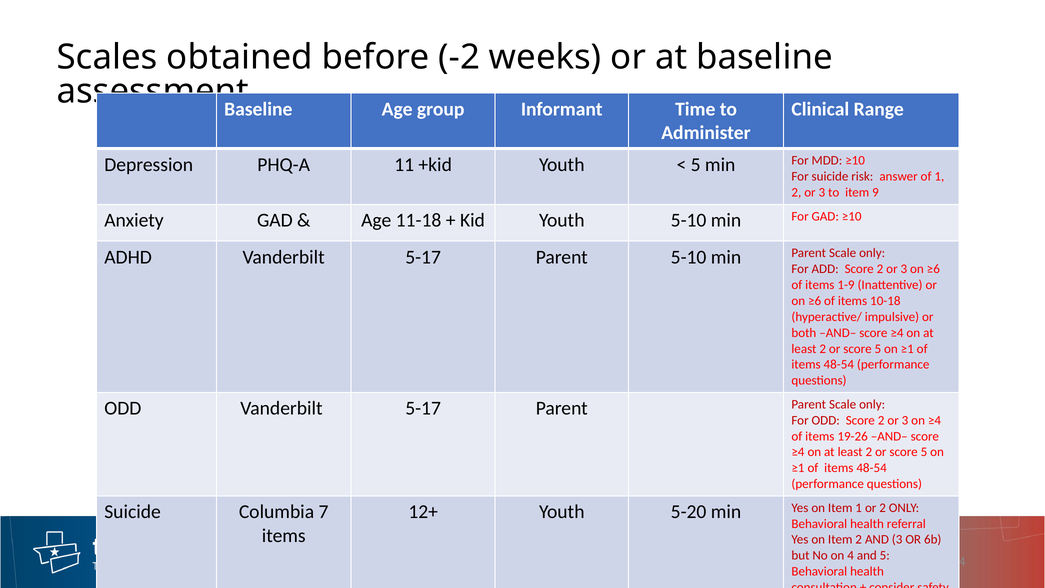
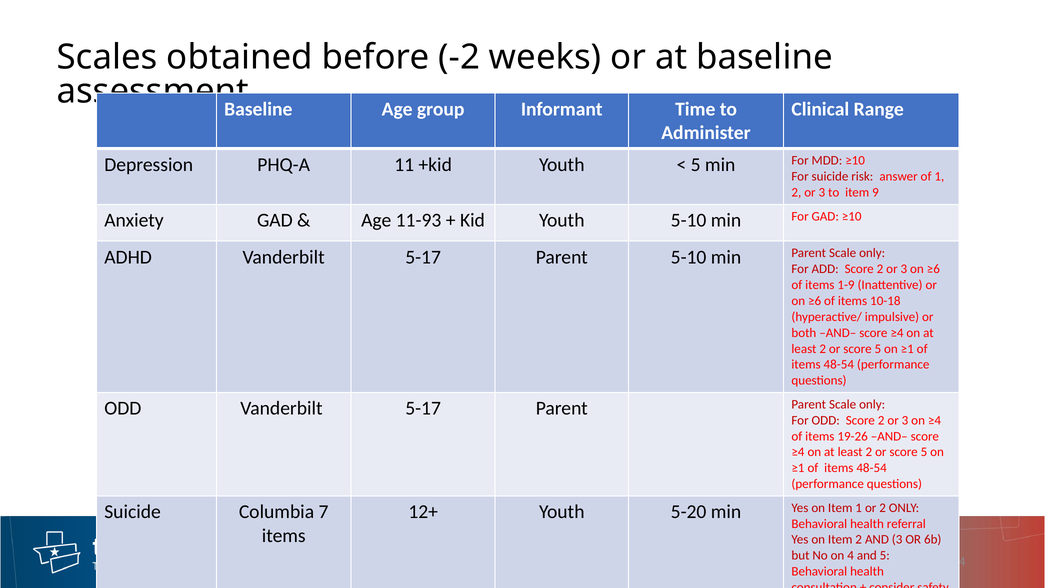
11-18: 11-18 -> 11-93 (419, 220)
